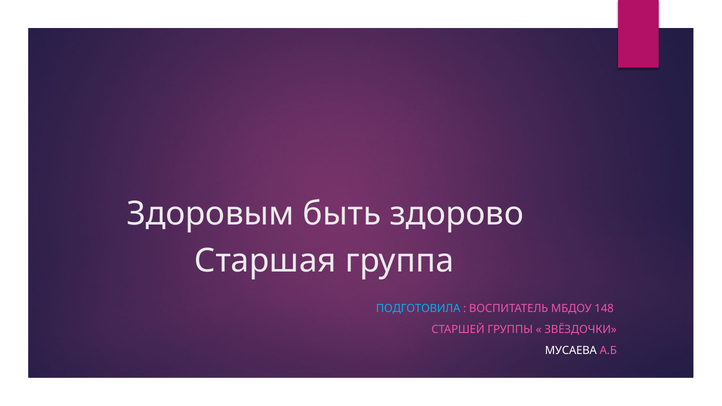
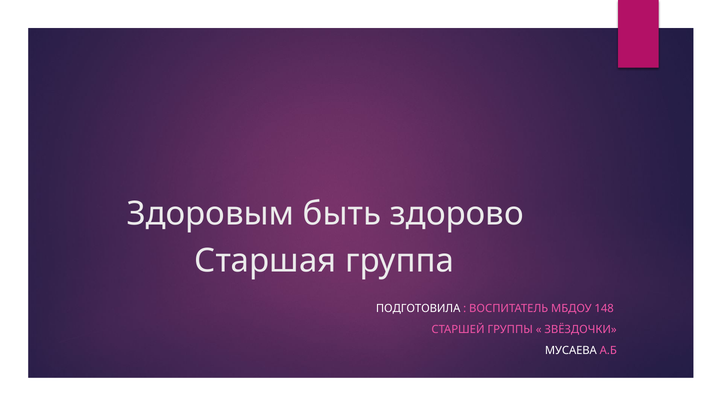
ПОДГОТОВИЛА colour: light blue -> white (418, 309)
